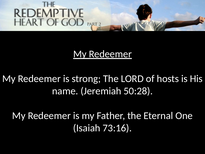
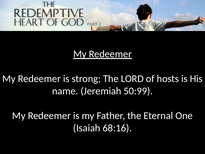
50:28: 50:28 -> 50:99 (138, 91)
73:16: 73:16 -> 68:16 (117, 128)
